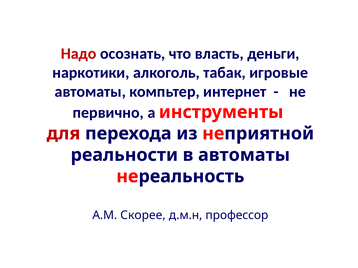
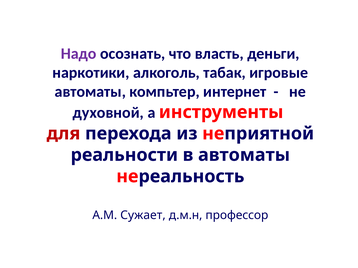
Надо colour: red -> purple (79, 54)
первично: первично -> духовной (108, 113)
Скорее: Скорее -> Сужает (143, 216)
